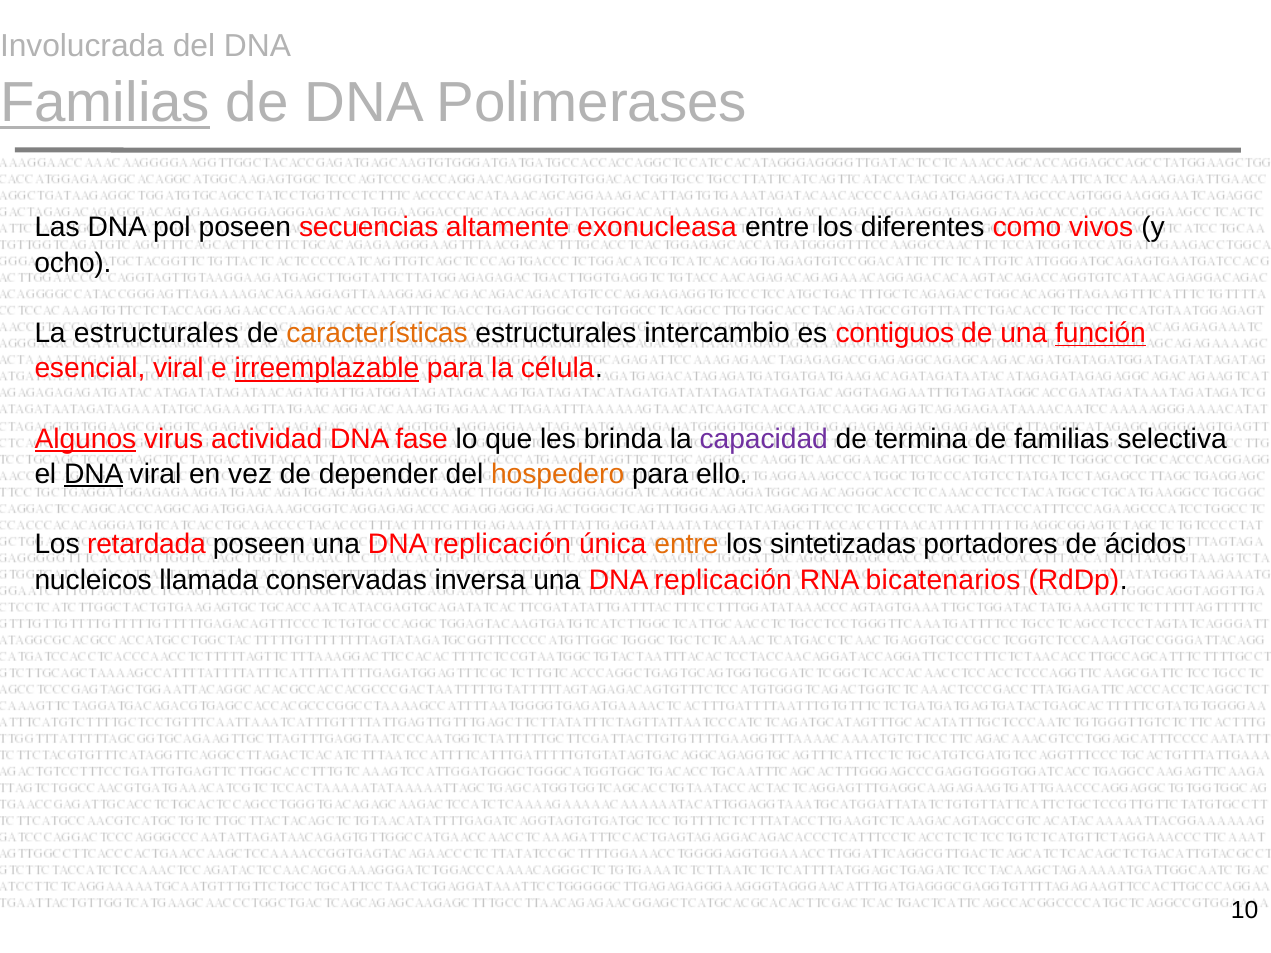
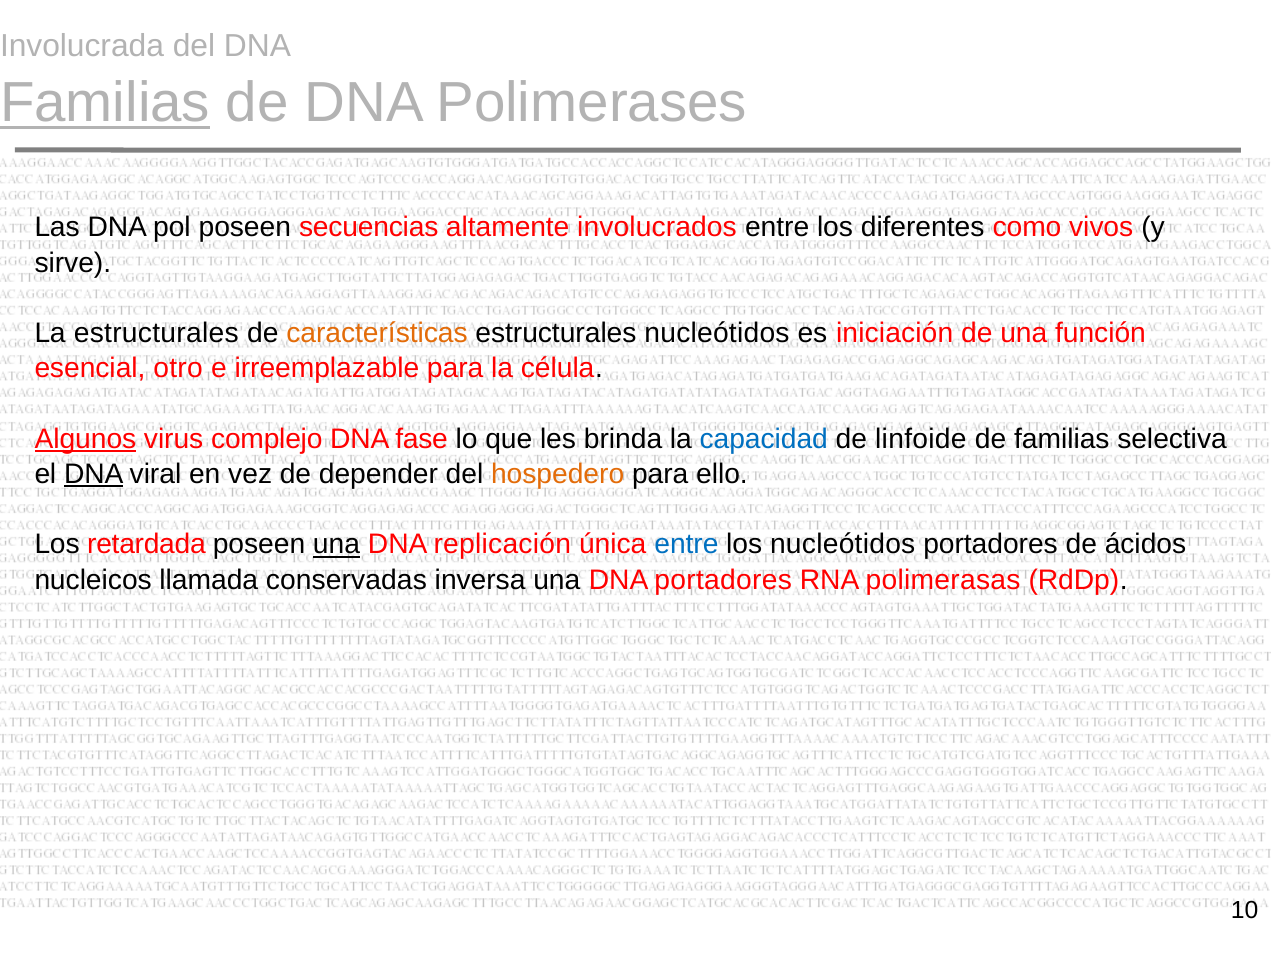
exonucleasa: exonucleasa -> involucrados (657, 228)
ocho: ocho -> sirve (73, 263)
estructurales intercambio: intercambio -> nucleótidos (717, 333)
contiguos: contiguos -> iniciación (895, 333)
función underline: present -> none (1101, 333)
esencial viral: viral -> otro (178, 369)
irreemplazable underline: present -> none (327, 369)
actividad: actividad -> complejo (267, 439)
capacidad colour: purple -> blue (764, 439)
termina: termina -> linfoide (921, 439)
una underline: none -> present (337, 545)
entre colour: orange -> blue (686, 545)
los sintetizadas: sintetizadas -> nucleótidos (843, 545)
inversa una DNA replicación: replicación -> portadores (723, 580)
bicatenarios: bicatenarios -> polimerasas (943, 580)
